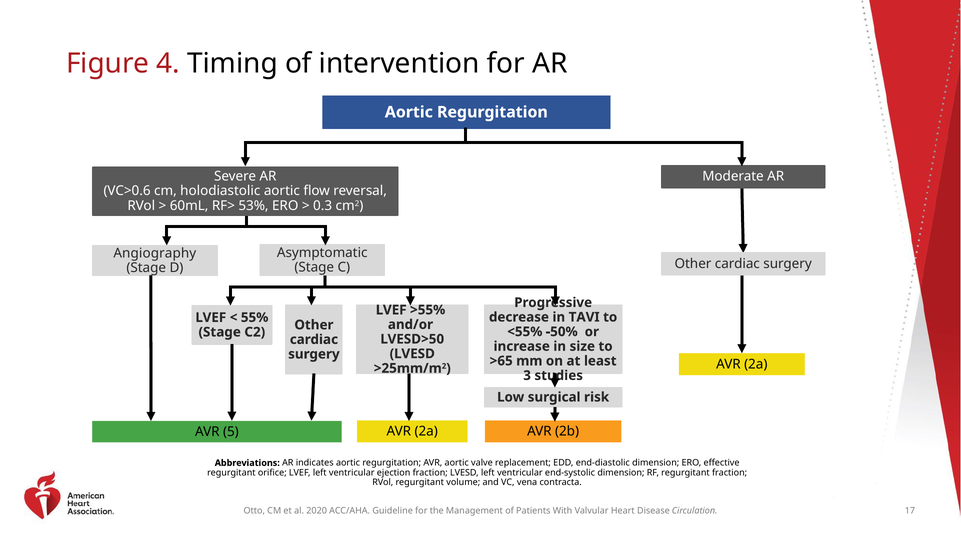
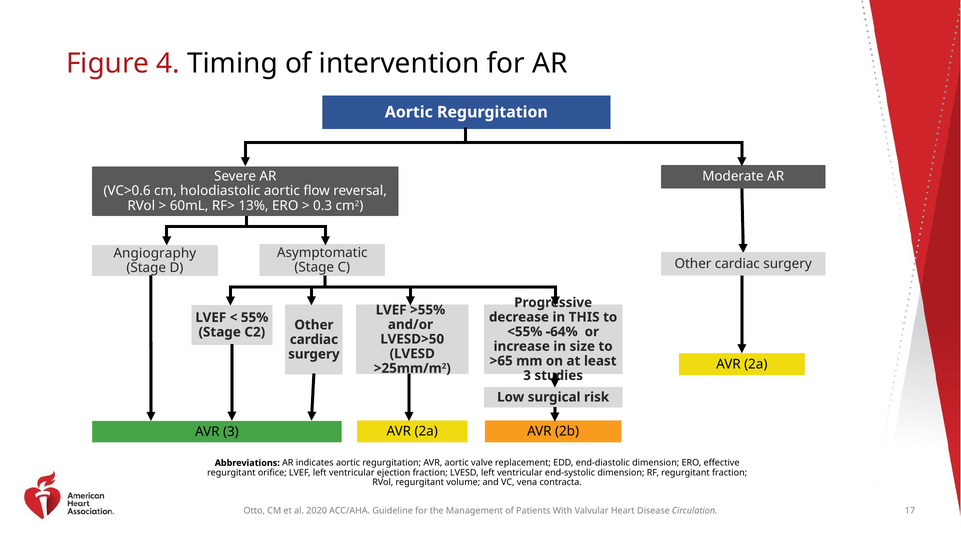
53%: 53% -> 13% (254, 205)
TAVI: TAVI -> THIS (584, 317)
-50%: -50% -> -64% (562, 331)
AVR 5: 5 -> 3 (231, 431)
